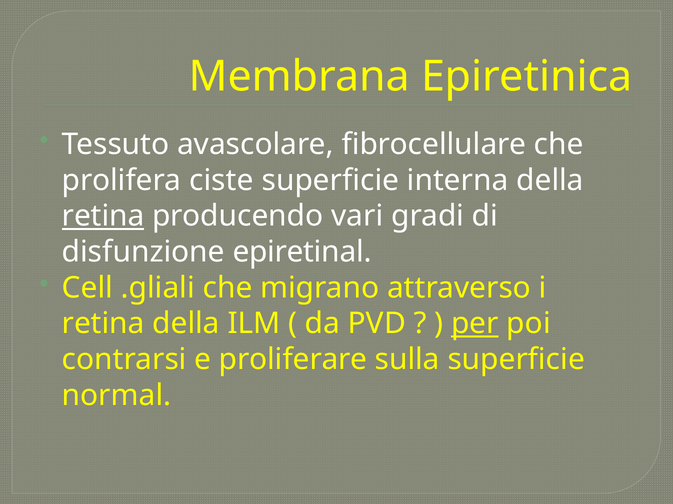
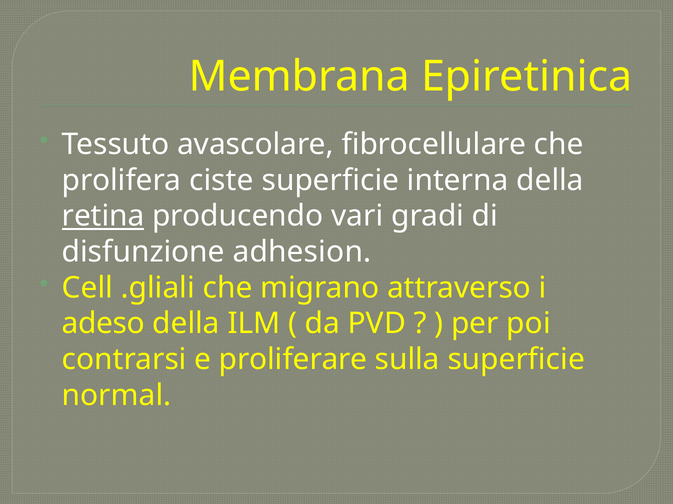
epiretinal: epiretinal -> adhesion (302, 252)
retina: retina -> adeso (103, 324)
per underline: present -> none (475, 324)
